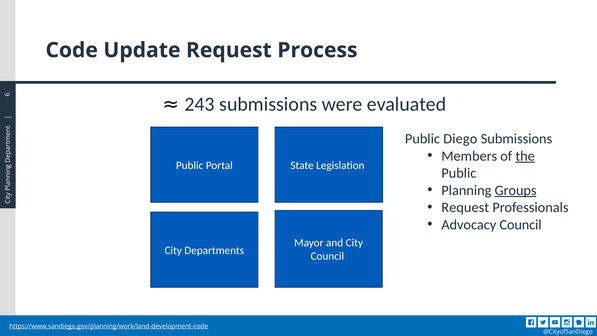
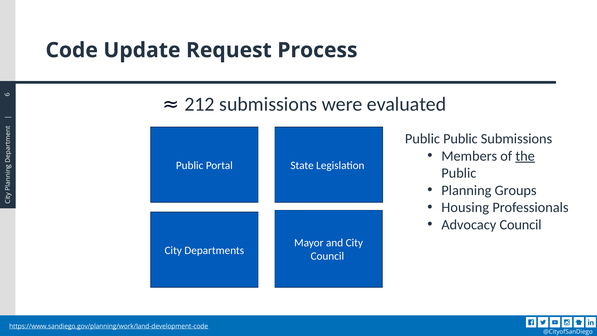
243: 243 -> 212 (200, 104)
Public Diego: Diego -> Public (460, 139)
Groups underline: present -> none (516, 190)
Request: Request -> Housing (465, 207)
